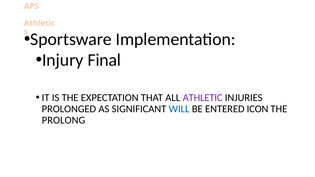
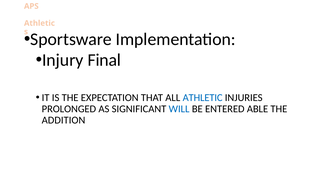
ATHLETIC colour: purple -> blue (203, 98)
ICON: ICON -> ABLE (258, 109)
PROLONG: PROLONG -> ADDITION (64, 120)
